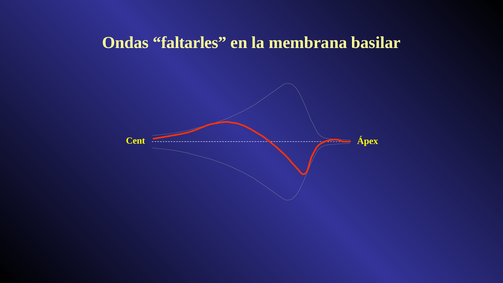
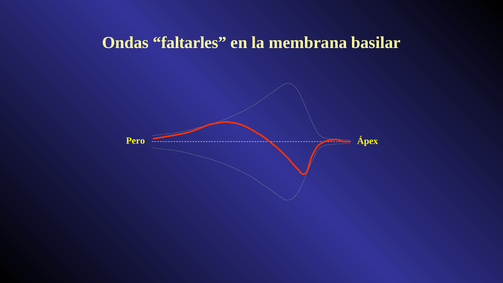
Cent: Cent -> Pero (135, 141)
